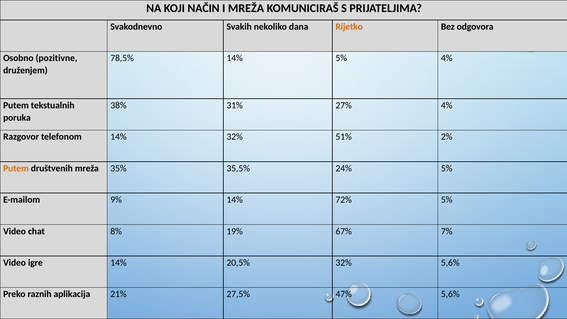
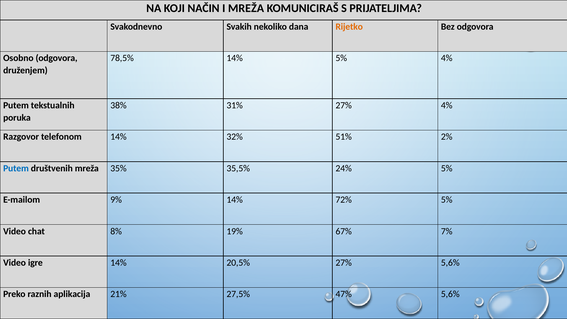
Osobno pozitivne: pozitivne -> odgovora (57, 58)
Putem colour: orange -> blue (16, 168)
20,5% 32%: 32% -> 27% (344, 263)
